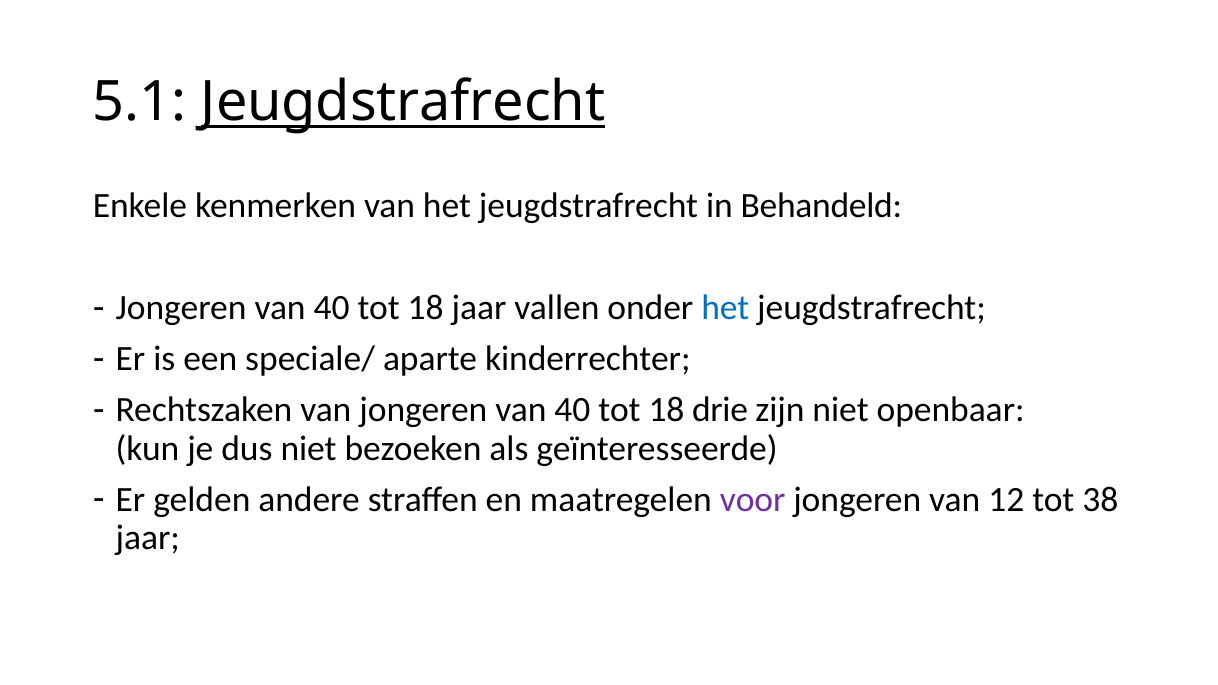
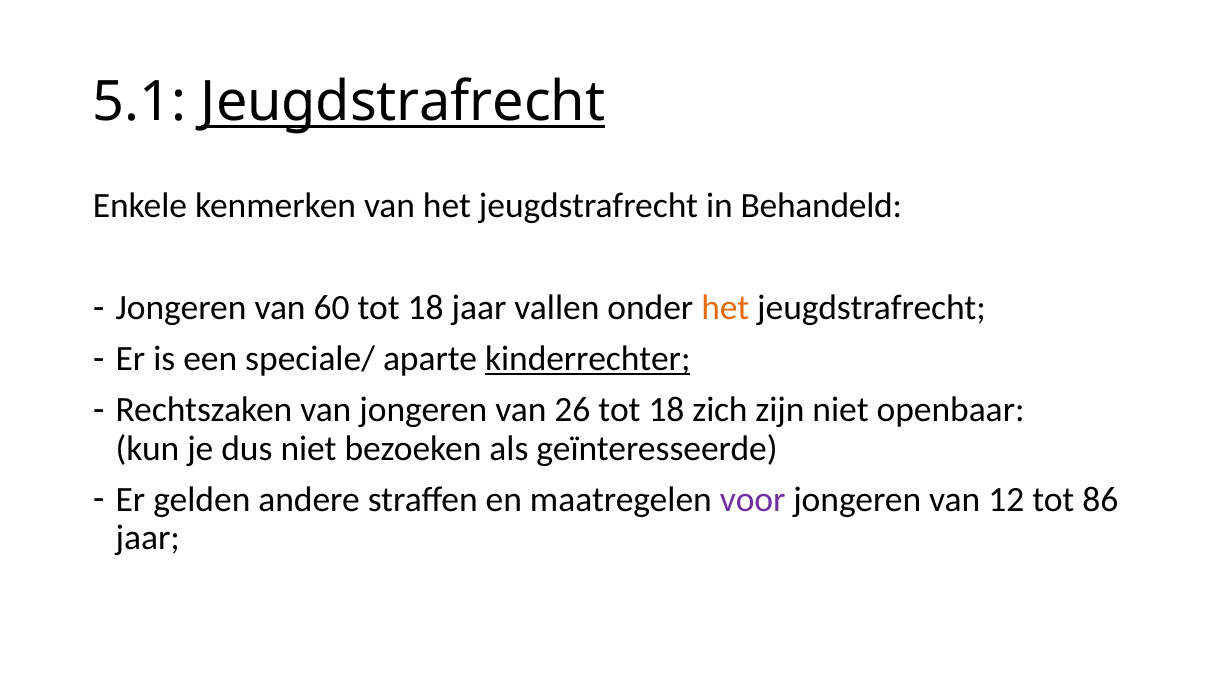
40: 40 -> 60 (332, 308)
het colour: blue -> orange (725, 308)
kinderrechter underline: none -> present (588, 359)
van jongeren van 40: 40 -> 26 (572, 410)
drie: drie -> zich (720, 410)
38: 38 -> 86 (1100, 500)
